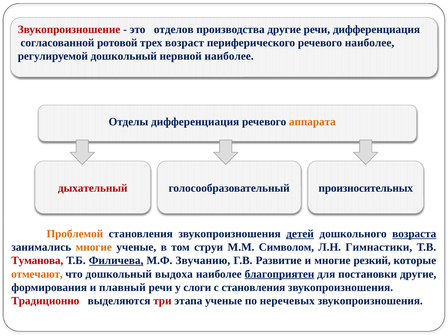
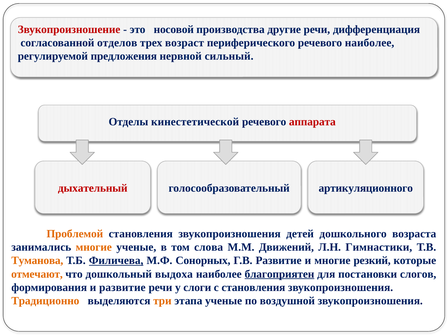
отделов: отделов -> носовой (174, 29)
ротовой: ротовой -> отделов (117, 43)
регулируемой дошкольный: дошкольный -> предложения (124, 56)
нервной наиболее: наиболее -> сильный (229, 56)
Отделы дифференциация: дифференциация -> кинестетической (195, 122)
аппарата colour: orange -> red (312, 122)
произносительных: произносительных -> артикуляционного (366, 188)
детей underline: present -> none (300, 234)
возраста underline: present -> none (414, 234)
струи: струи -> слова (209, 247)
Символом: Символом -> Движений (286, 247)
Туманова colour: red -> orange (37, 261)
Звучанию: Звучанию -> Сонорных (203, 261)
постановки другие: другие -> слогов (418, 274)
и плавный: плавный -> развитие (122, 287)
Традиционно colour: red -> orange (45, 301)
три colour: red -> orange (162, 301)
неречевых: неречевых -> воздушной (287, 301)
